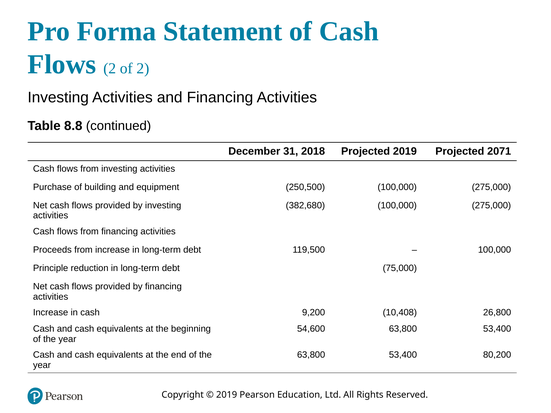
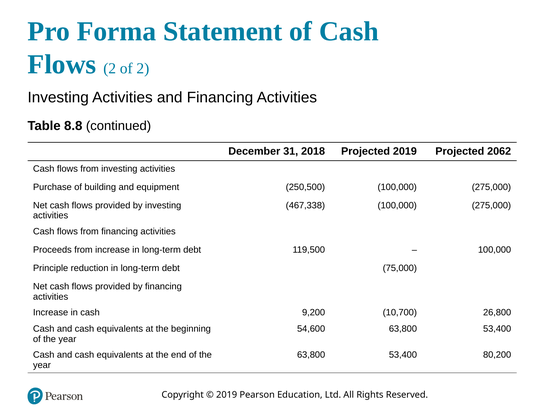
2071: 2071 -> 2062 (499, 151)
382,680: 382,680 -> 467,338 (305, 205)
10,408: 10,408 -> 10,700 (400, 313)
